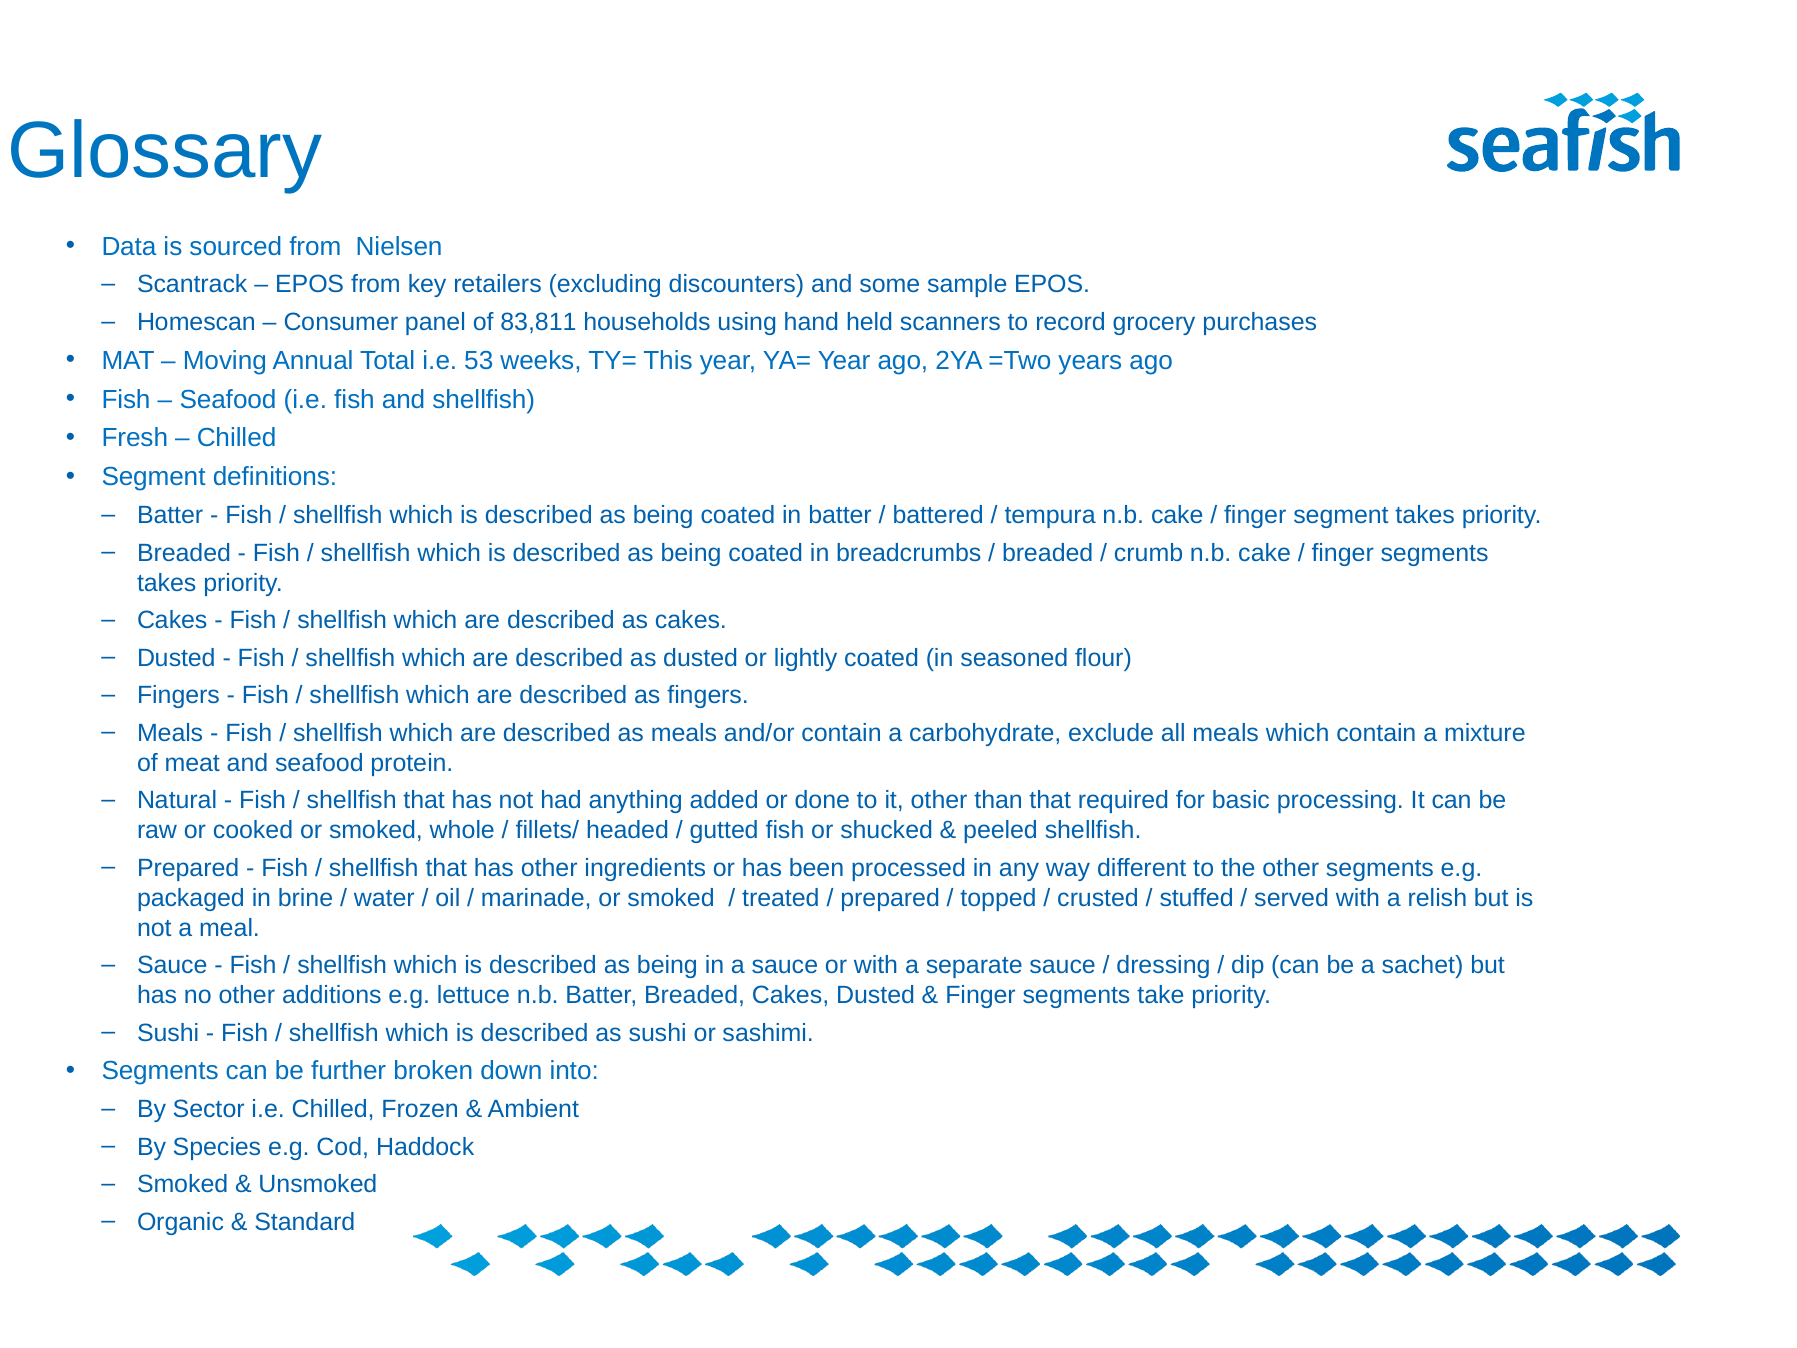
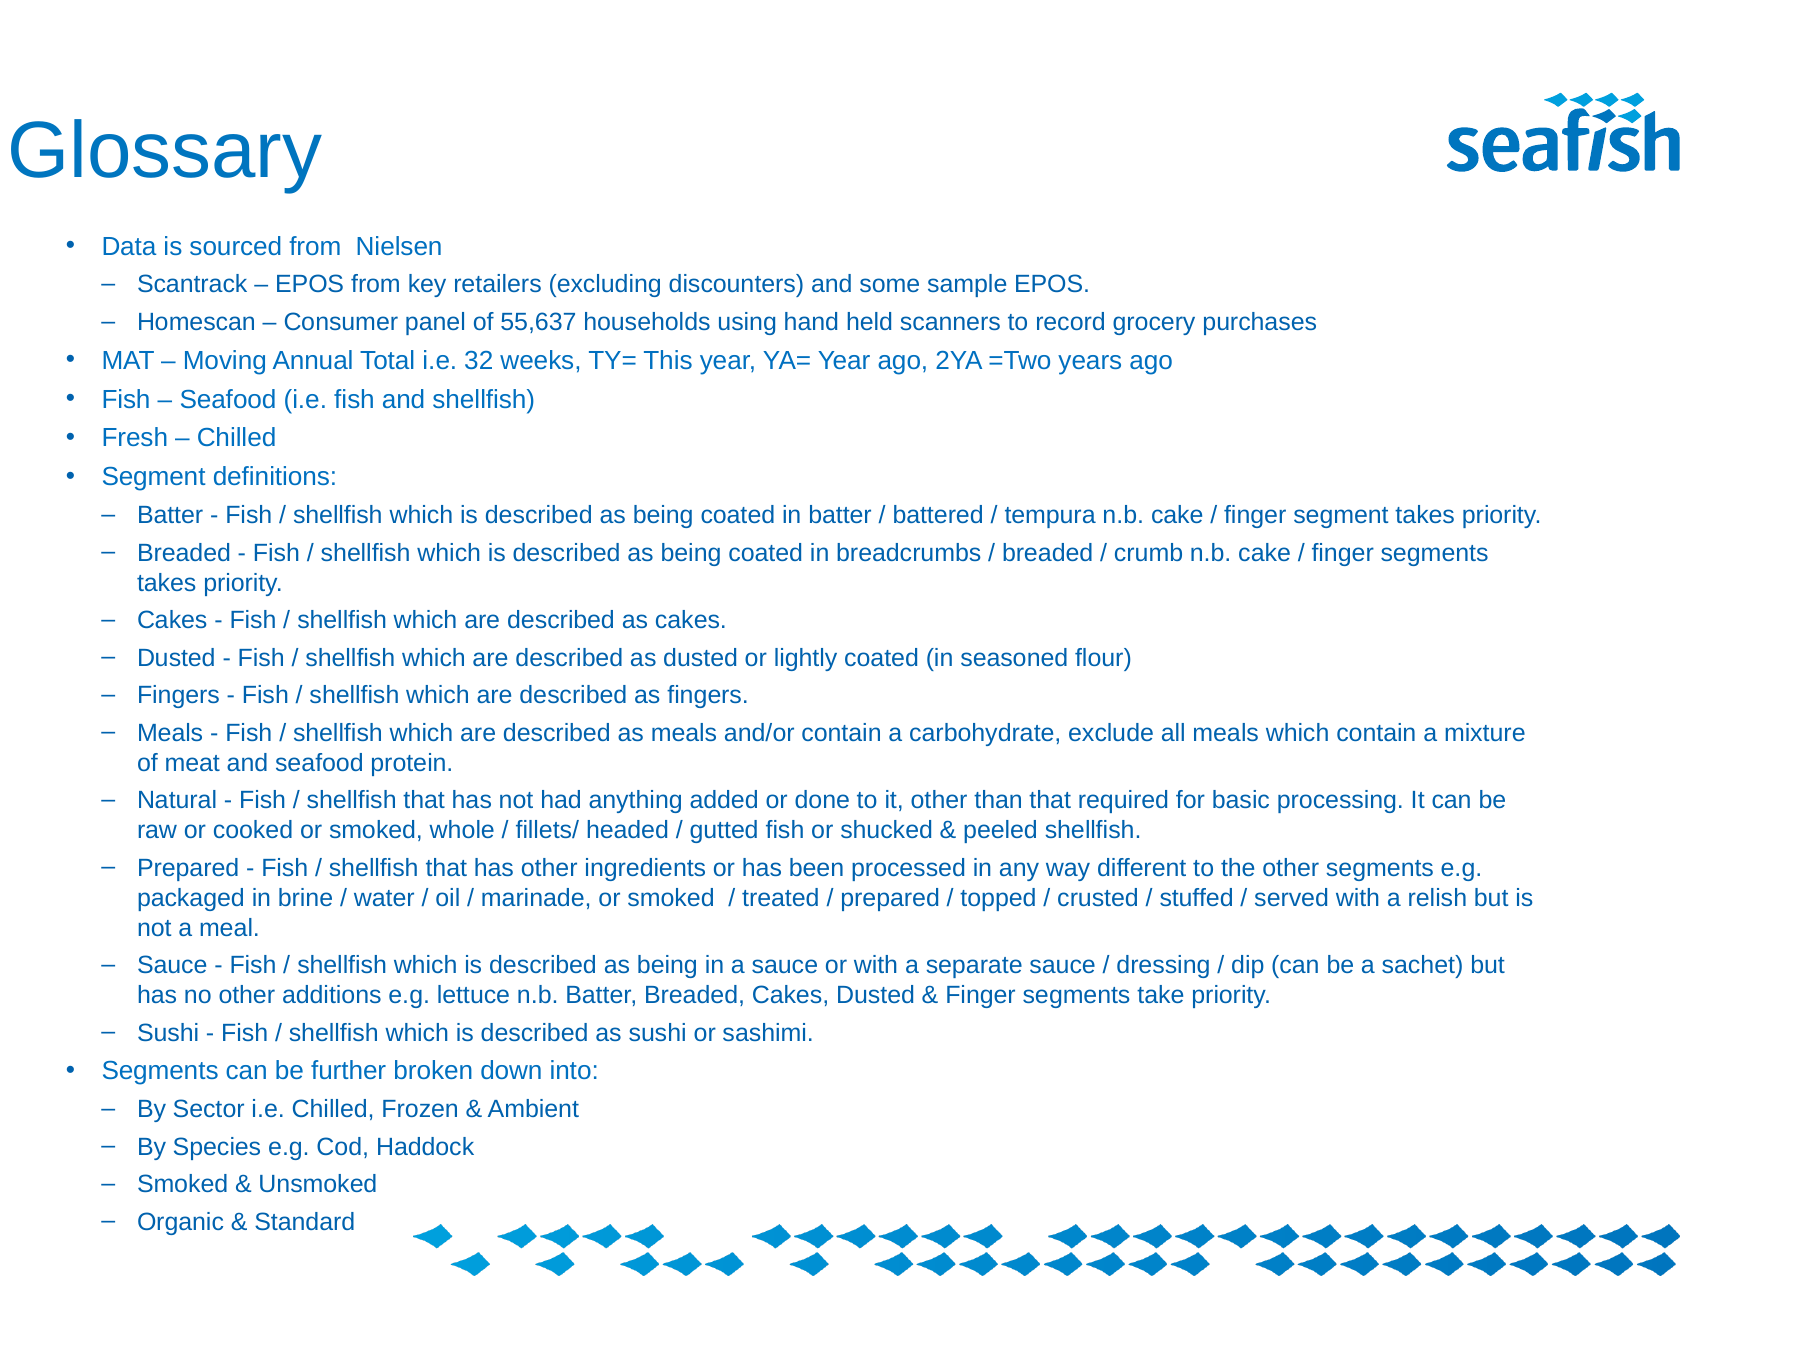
83,811: 83,811 -> 55,637 (538, 322)
53: 53 -> 32 (479, 360)
